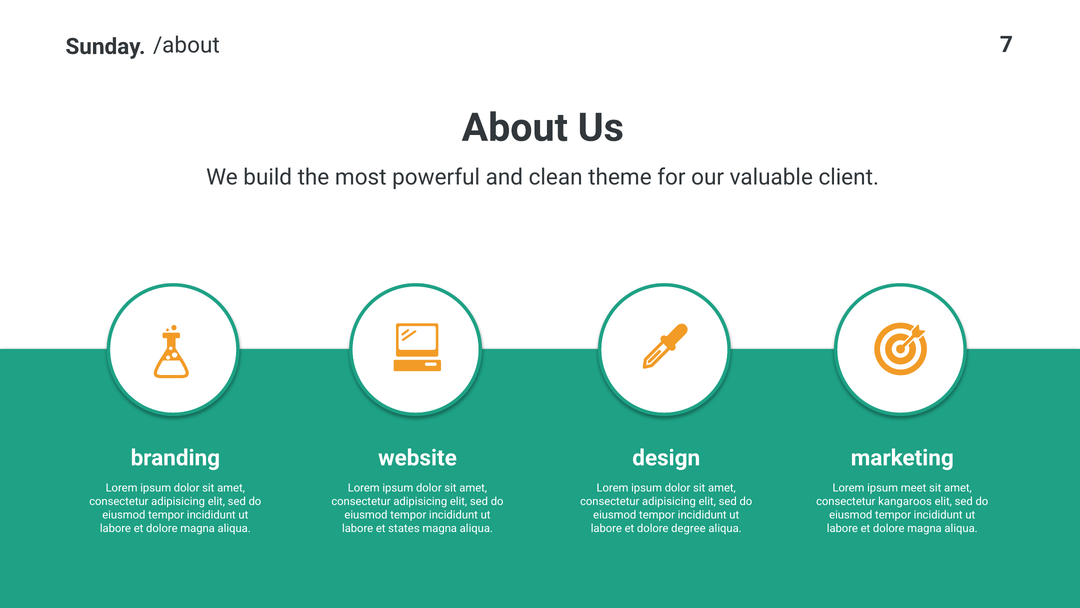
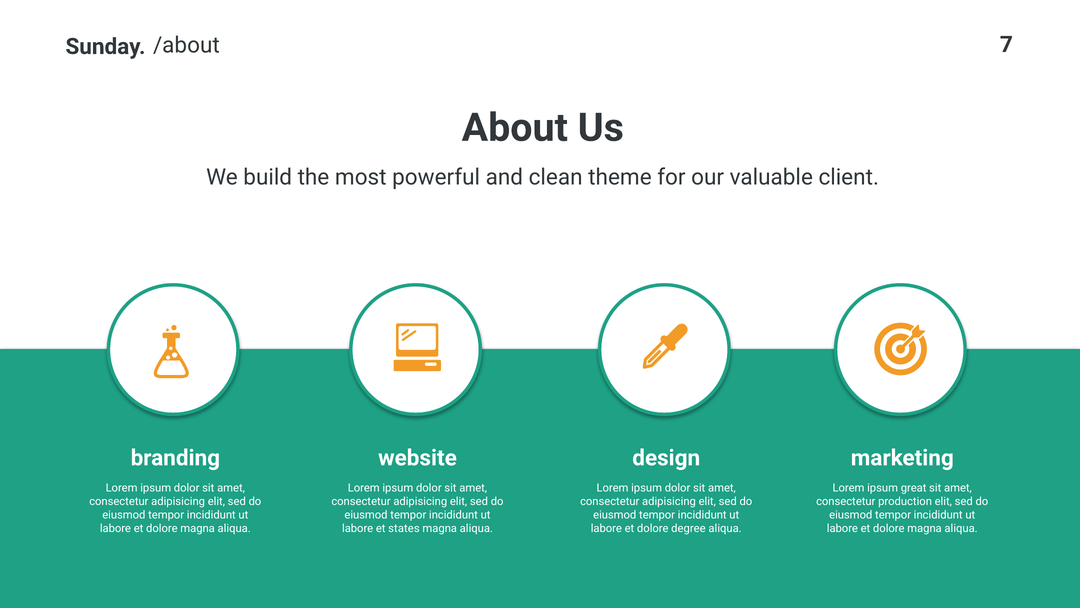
meet: meet -> great (914, 488)
kangaroos: kangaroos -> production (905, 501)
